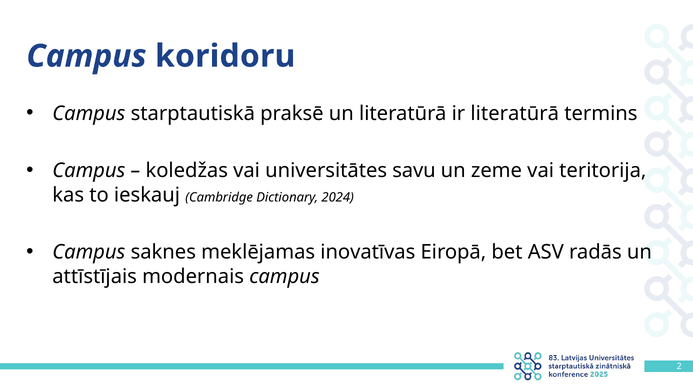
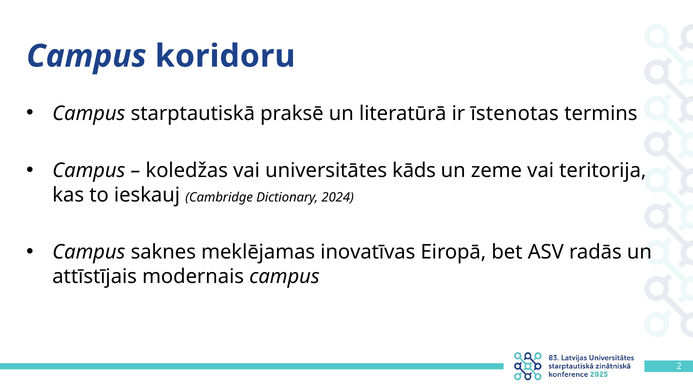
ir literatūrā: literatūrā -> īstenotas (515, 113)
savu: savu -> kāds (414, 170)
